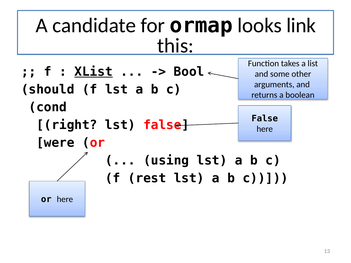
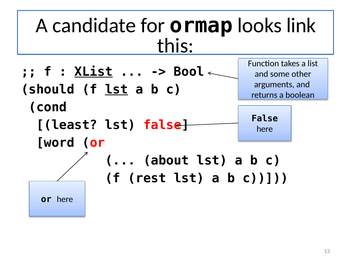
lst underline: none -> present (116, 89)
right: right -> least (67, 125)
were: were -> word (55, 143)
using: using -> about (166, 161)
